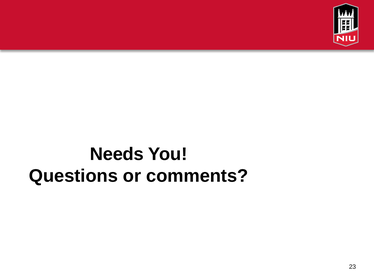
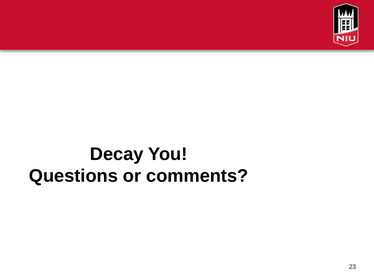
Needs: Needs -> Decay (117, 154)
